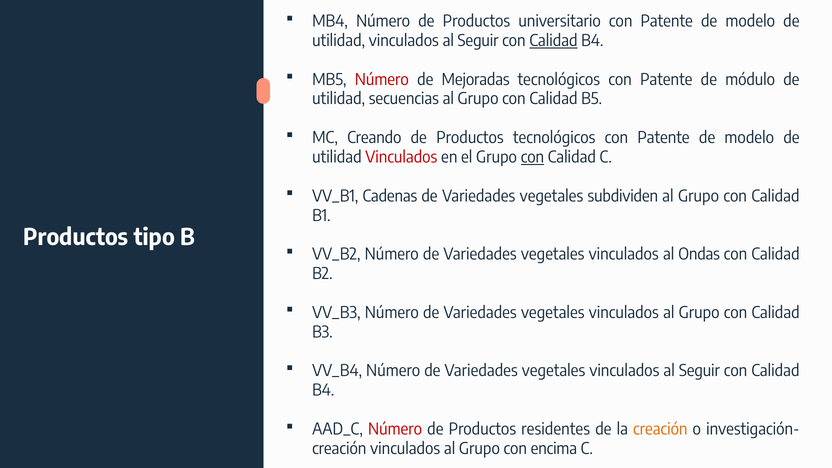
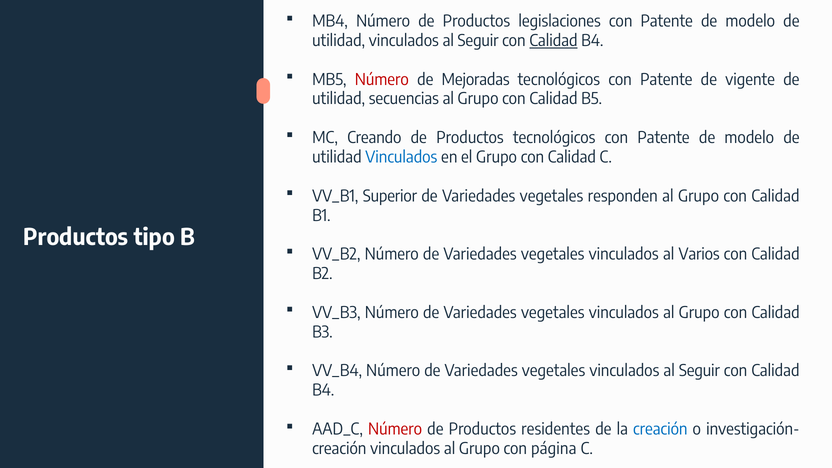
universitario: universitario -> legislaciones (560, 21)
módulo: módulo -> vigente (750, 80)
Vinculados colour: red -> blue (401, 157)
con underline: present -> none (532, 157)
Cadenas: Cadenas -> Superior (390, 196)
subdividen: subdividen -> responden (623, 196)
Ondas: Ondas -> Varios (699, 255)
creación colour: orange -> blue (660, 429)
encima: encima -> página (554, 449)
